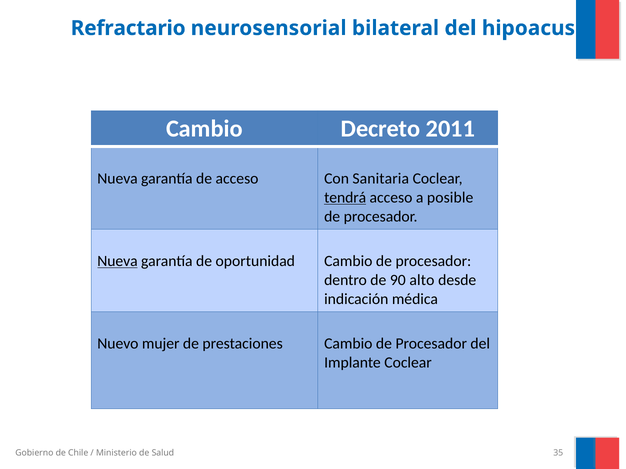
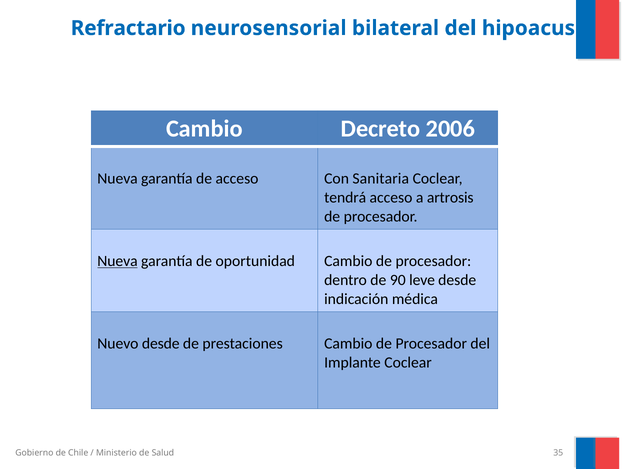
2011: 2011 -> 2006 (450, 129)
tendrá underline: present -> none (345, 198)
posible: posible -> artrosis (450, 198)
alto: alto -> leve (422, 280)
Nuevo mujer: mujer -> desde (161, 344)
